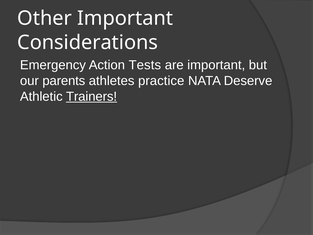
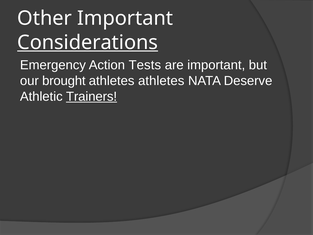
Considerations underline: none -> present (88, 42)
parents: parents -> brought (64, 81)
athletes practice: practice -> athletes (161, 81)
